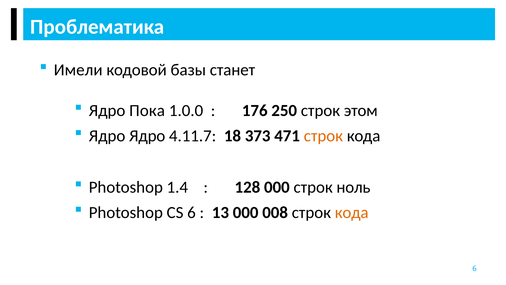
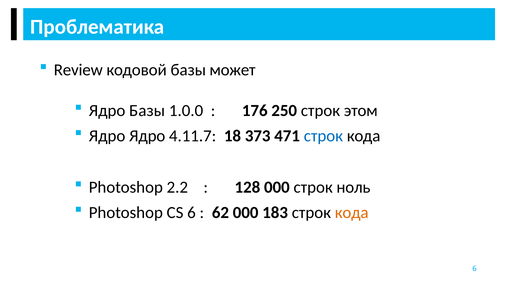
Имели: Имели -> Review (78, 70)
станет: станет -> может (233, 70)
Ядро Пока: Пока -> Базы (147, 110)
строк colour: orange -> blue (323, 136)
1.4: 1.4 -> 2.2 (177, 187)
13: 13 -> 62 (220, 212)
008: 008 -> 183 (275, 212)
